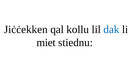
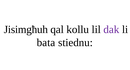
Jiċċekken: Jiċċekken -> Jisimgħuh (26, 29)
dak colour: blue -> purple (111, 29)
miet: miet -> bata (46, 43)
